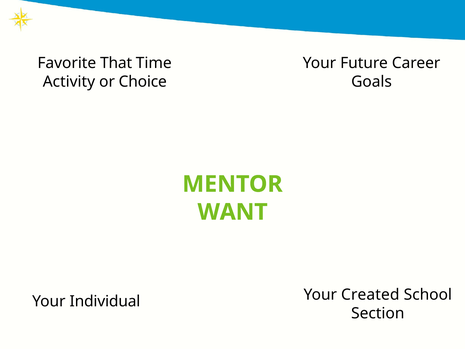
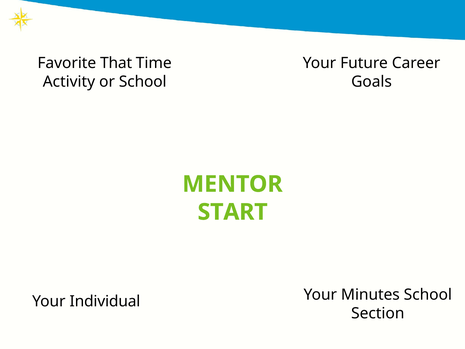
or Choice: Choice -> School (143, 82)
WANT: WANT -> START (233, 212)
Created: Created -> Minutes (370, 295)
